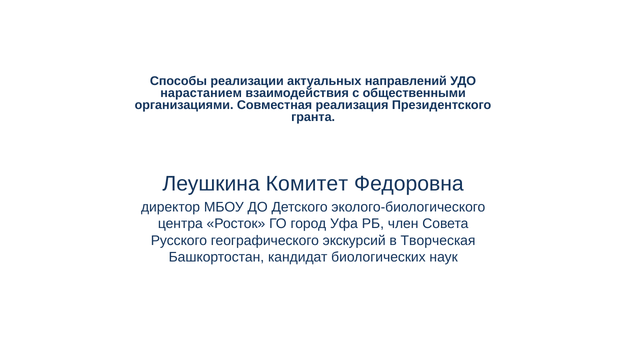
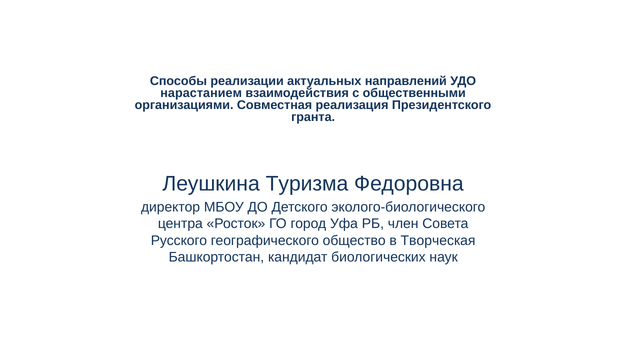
Комитет: Комитет -> Туризма (307, 184)
экскурсий: экскурсий -> общество (354, 240)
